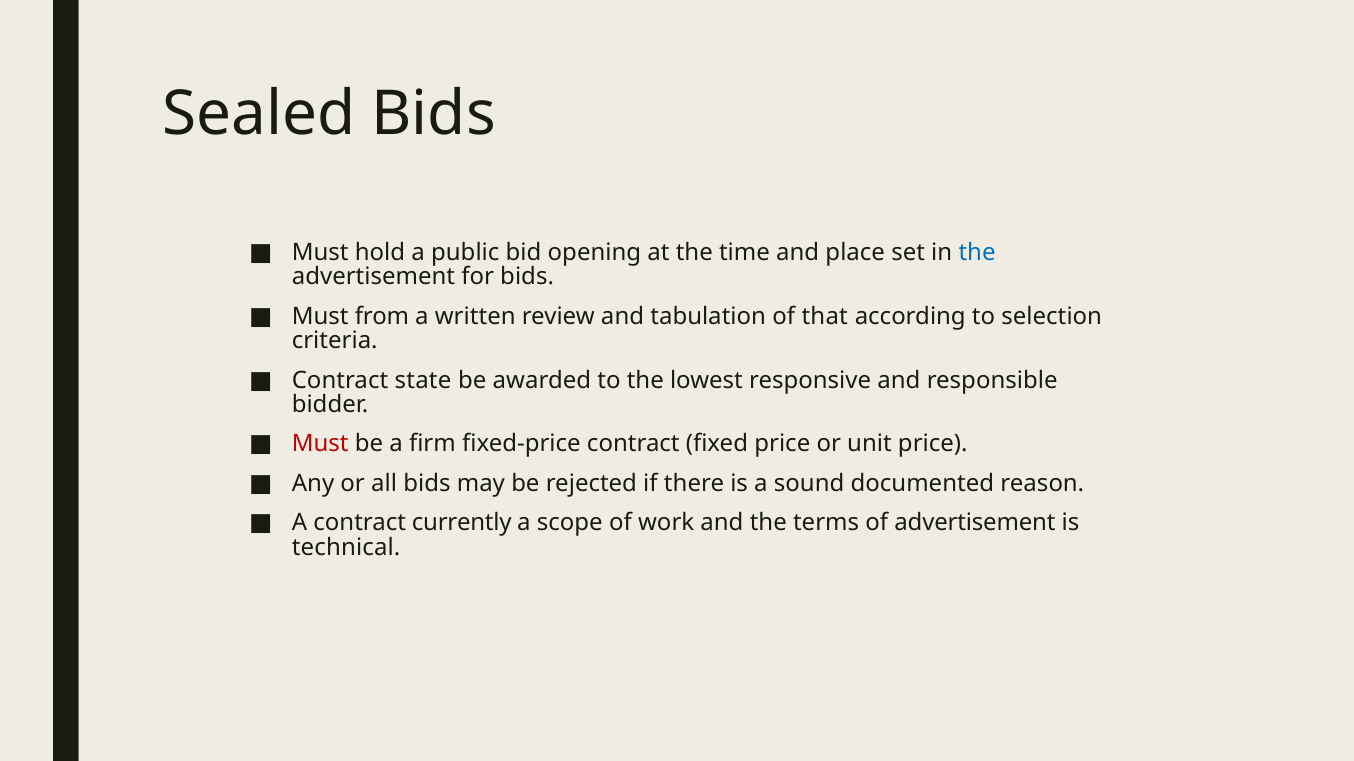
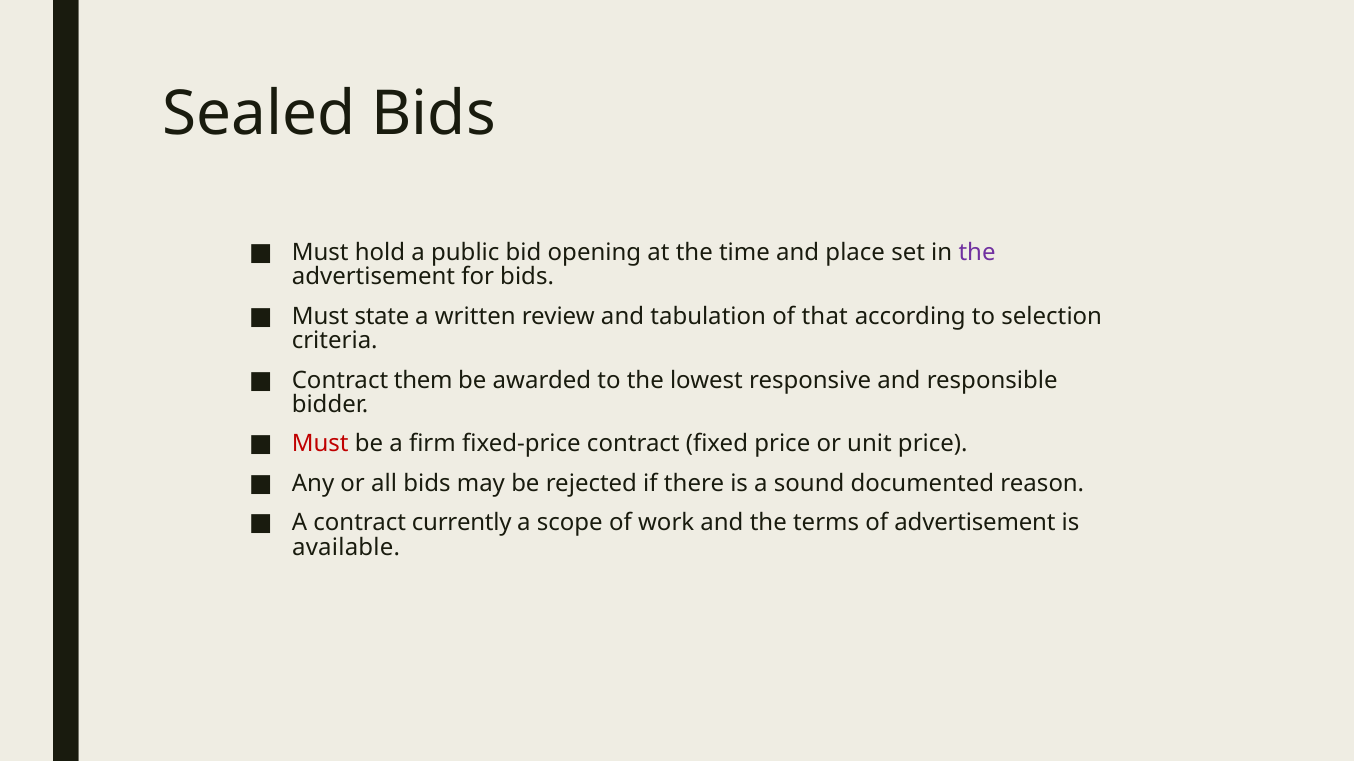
the colour: blue -> purple (977, 253)
from: from -> state (382, 317)
state: state -> them (423, 380)
technical: technical -> available (346, 548)
